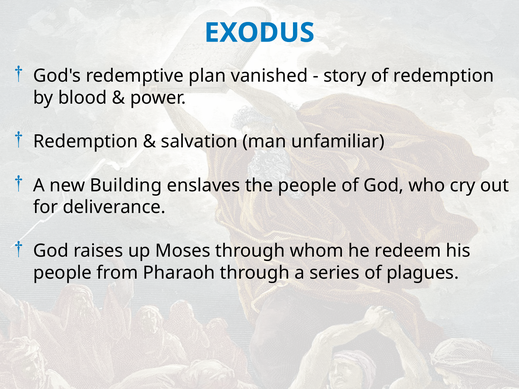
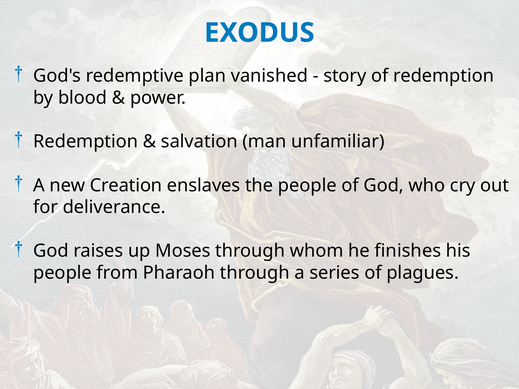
Building: Building -> Creation (126, 185)
redeem: redeem -> finishes (408, 251)
